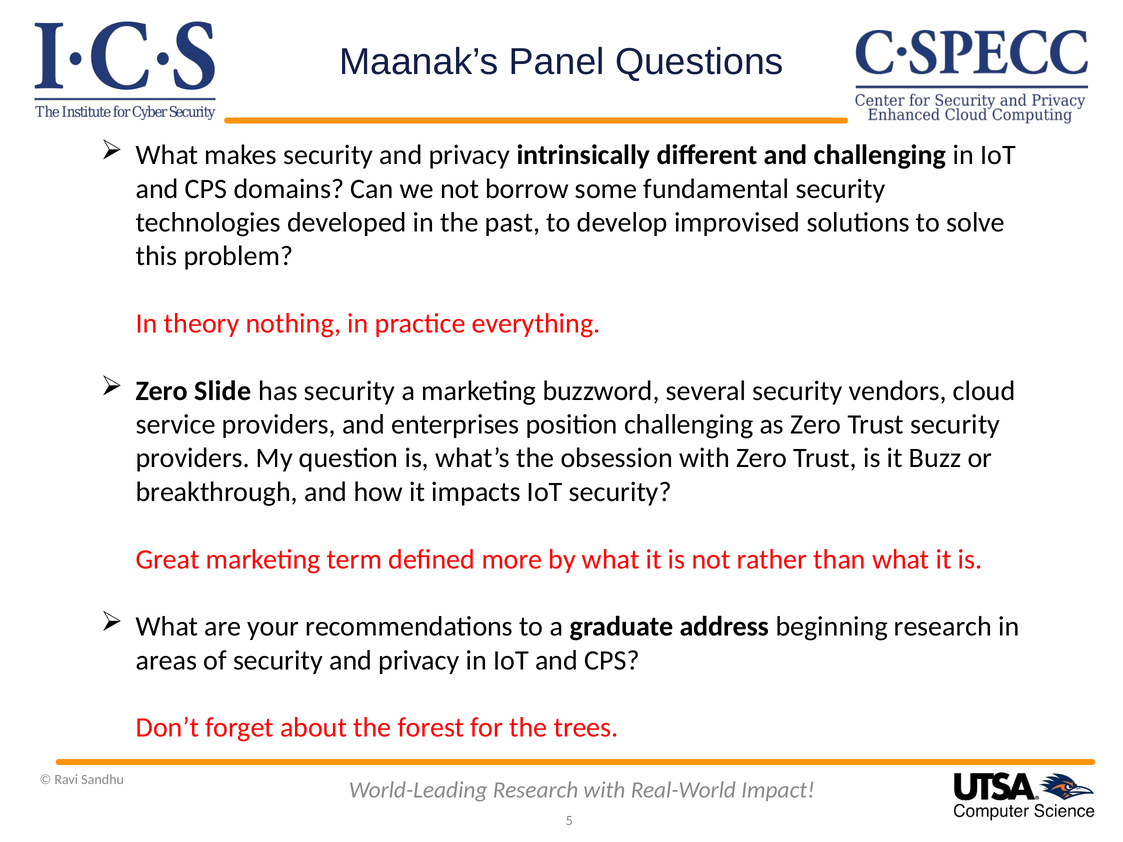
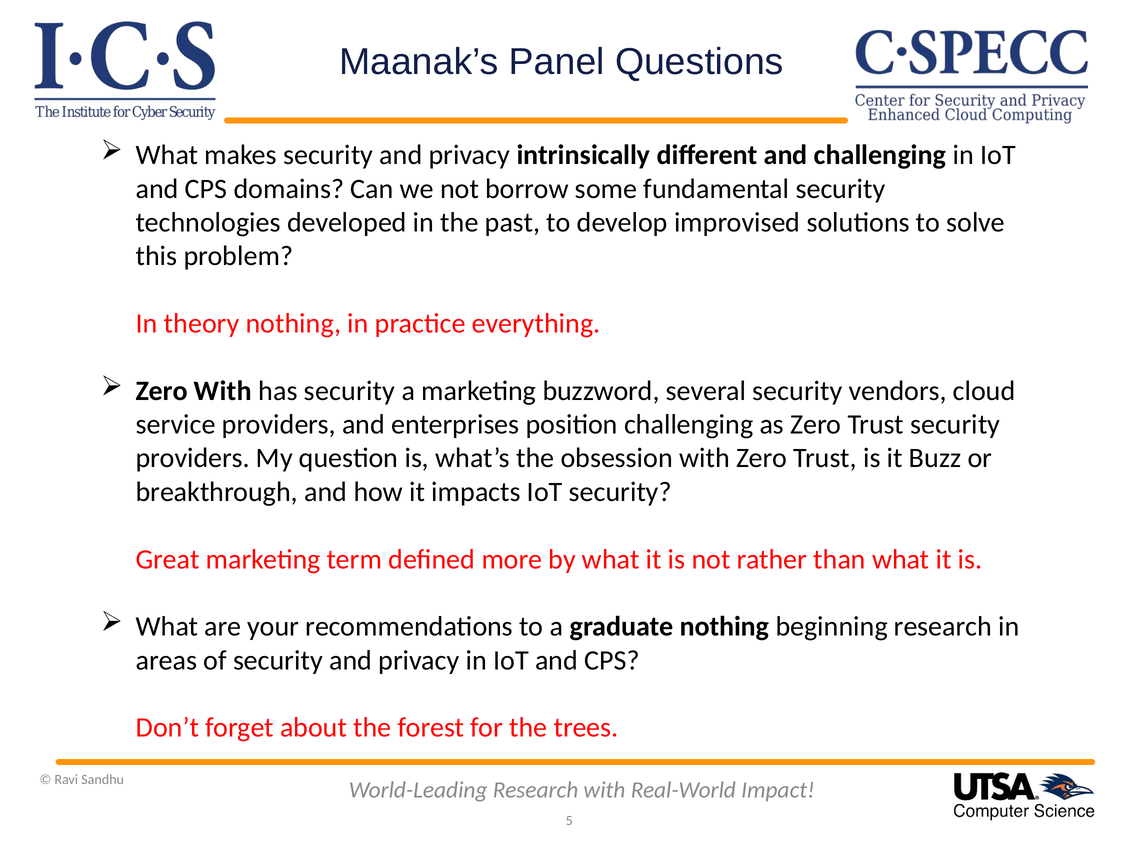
Zero Slide: Slide -> With (223, 391)
graduate address: address -> nothing (724, 627)
